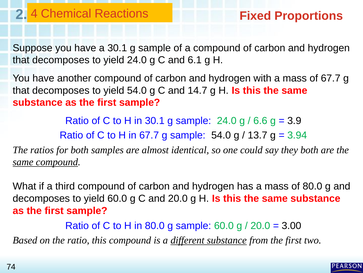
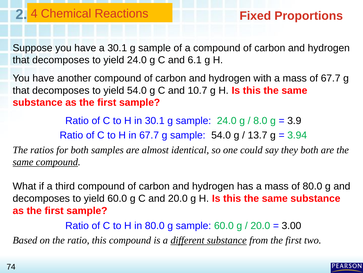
14.7: 14.7 -> 10.7 (197, 90)
6.6: 6.6 -> 8.0 (260, 121)
